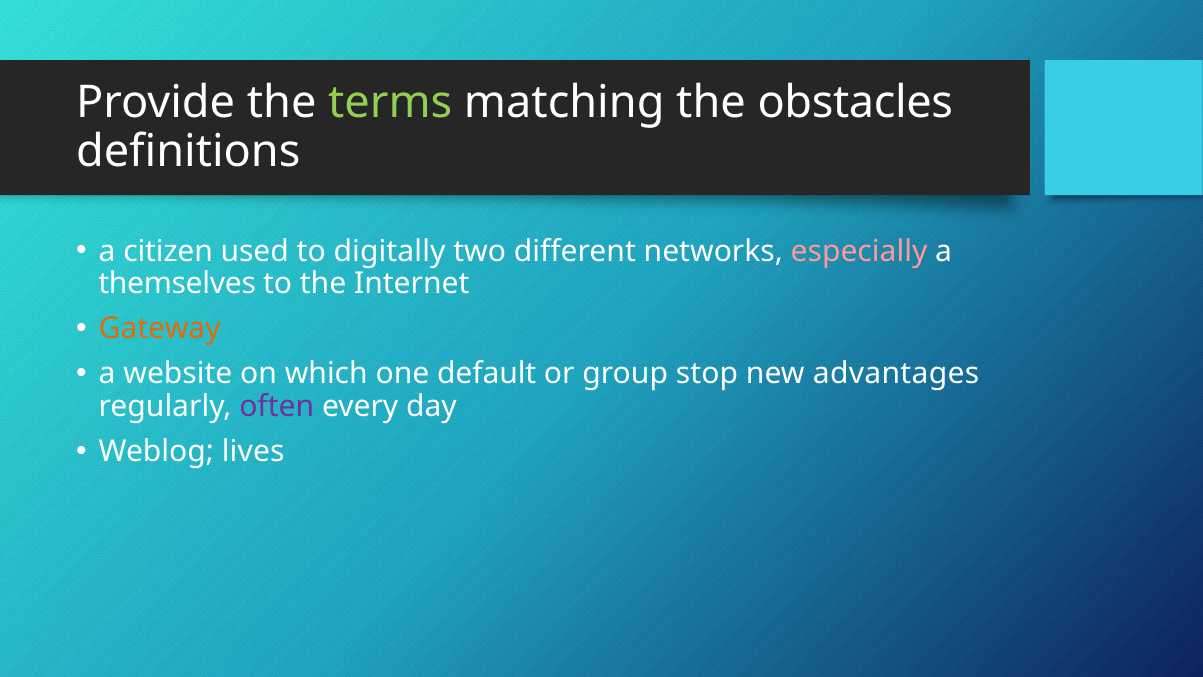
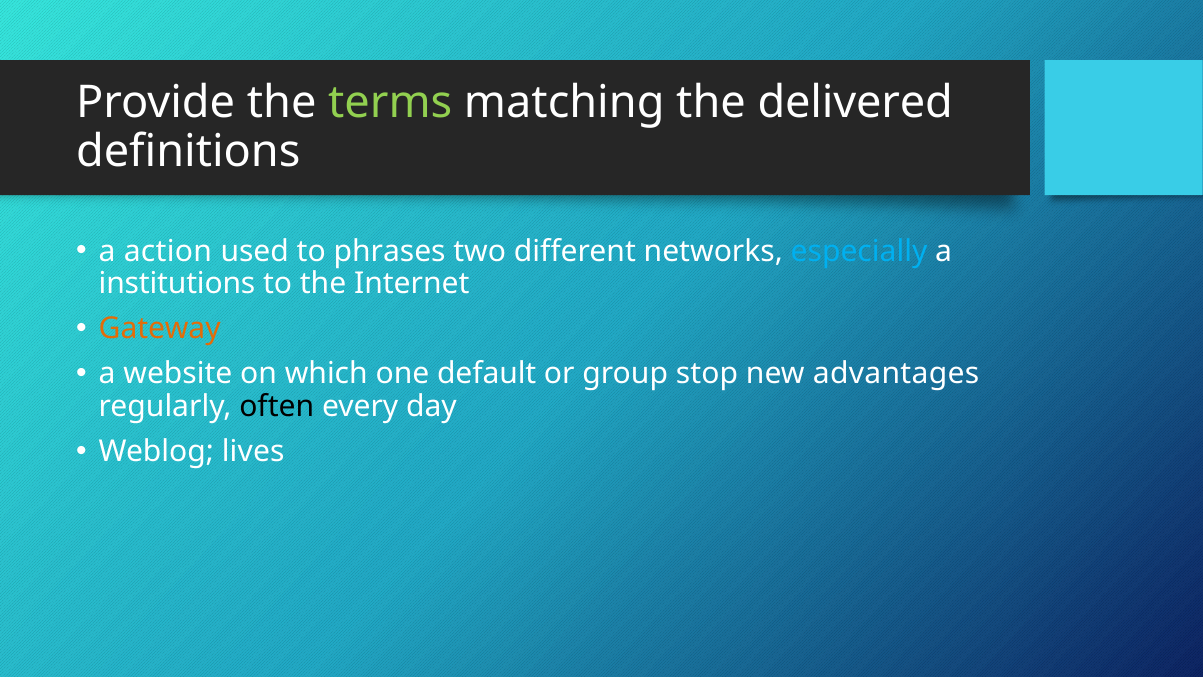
obstacles: obstacles -> delivered (855, 103)
citizen: citizen -> action (168, 251)
digitally: digitally -> phrases (390, 251)
especially colour: pink -> light blue (859, 251)
themselves: themselves -> institutions (177, 284)
often colour: purple -> black (277, 406)
